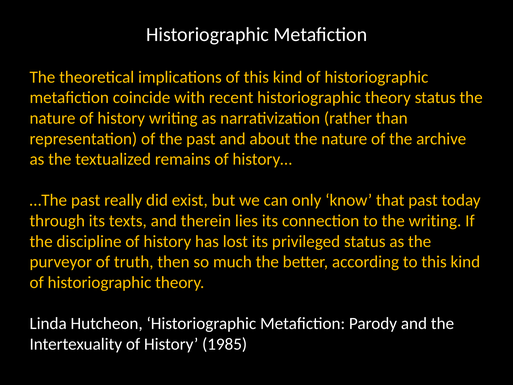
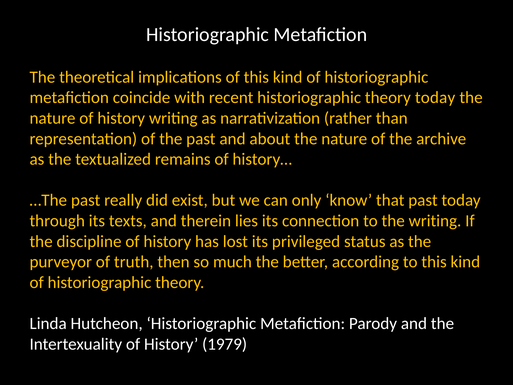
theory status: status -> today (435, 98)
1985: 1985 -> 1979 (225, 344)
